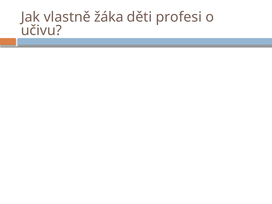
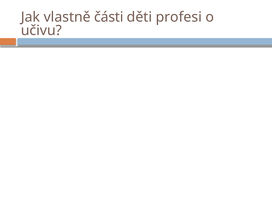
žáka: žáka -> části (109, 17)
